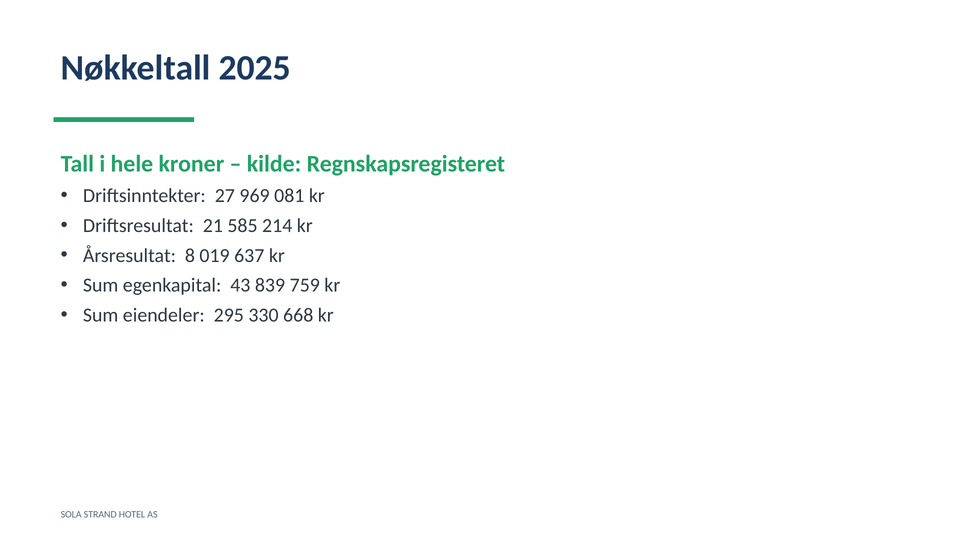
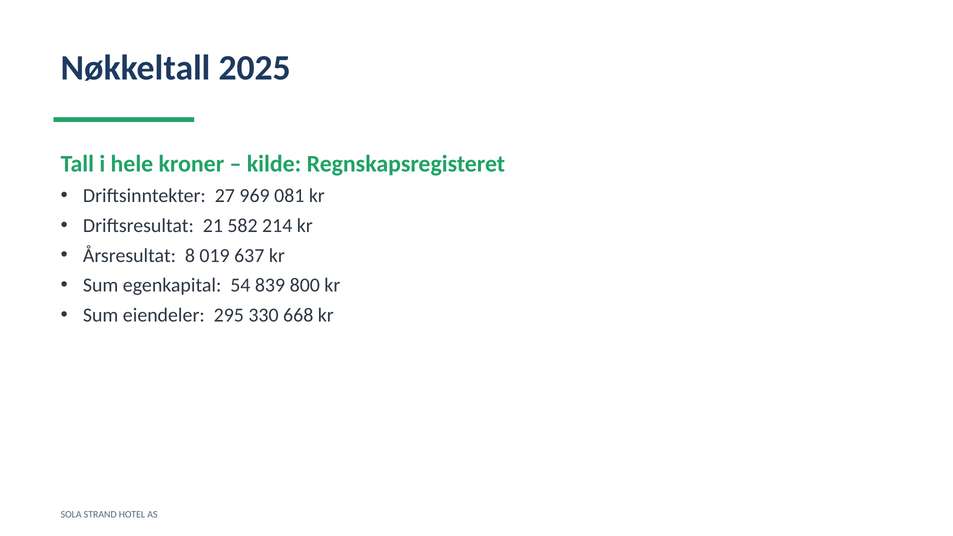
585: 585 -> 582 (242, 226)
43: 43 -> 54 (240, 285)
759: 759 -> 800 (305, 285)
